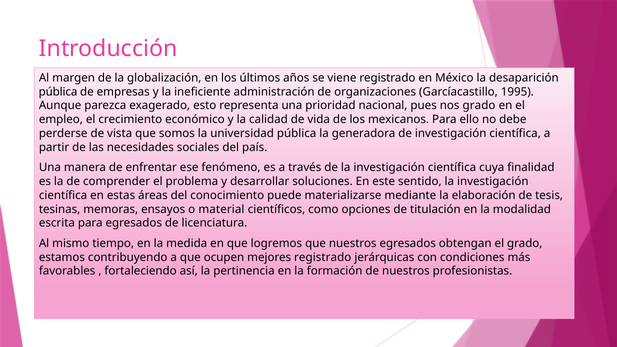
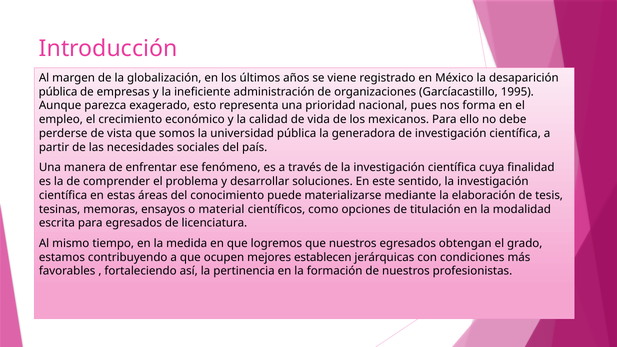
nos grado: grado -> forma (479, 106)
mejores registrado: registrado -> establecen (323, 257)
